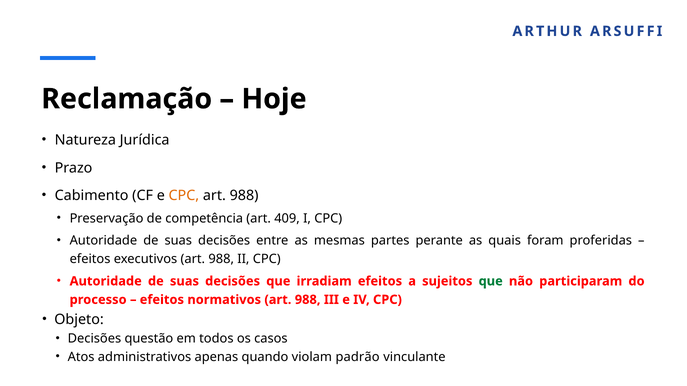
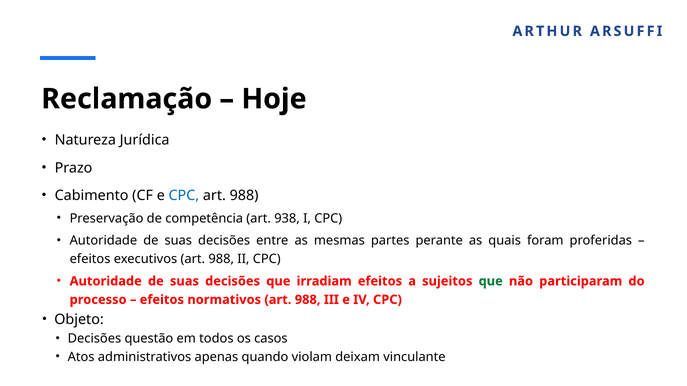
CPC colour: orange -> blue (184, 196)
409: 409 -> 938 (287, 219)
padrão: padrão -> deixam (358, 357)
